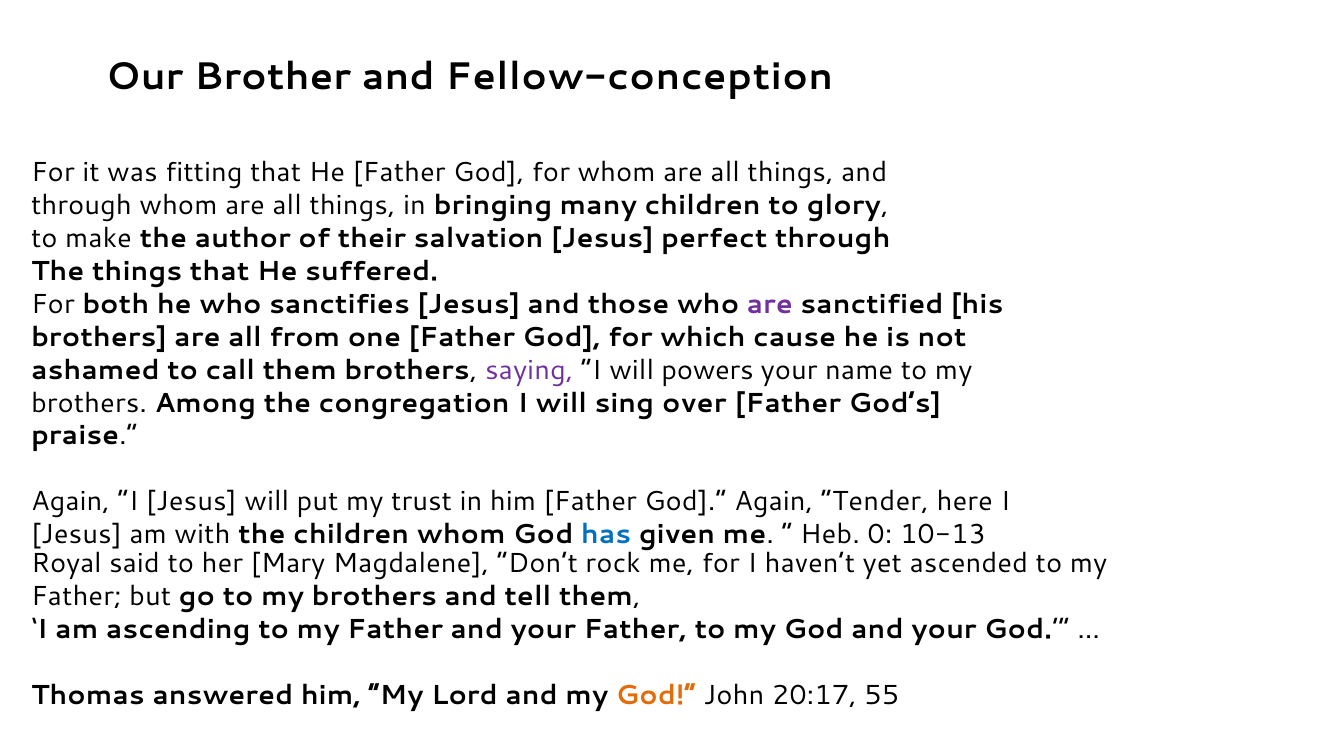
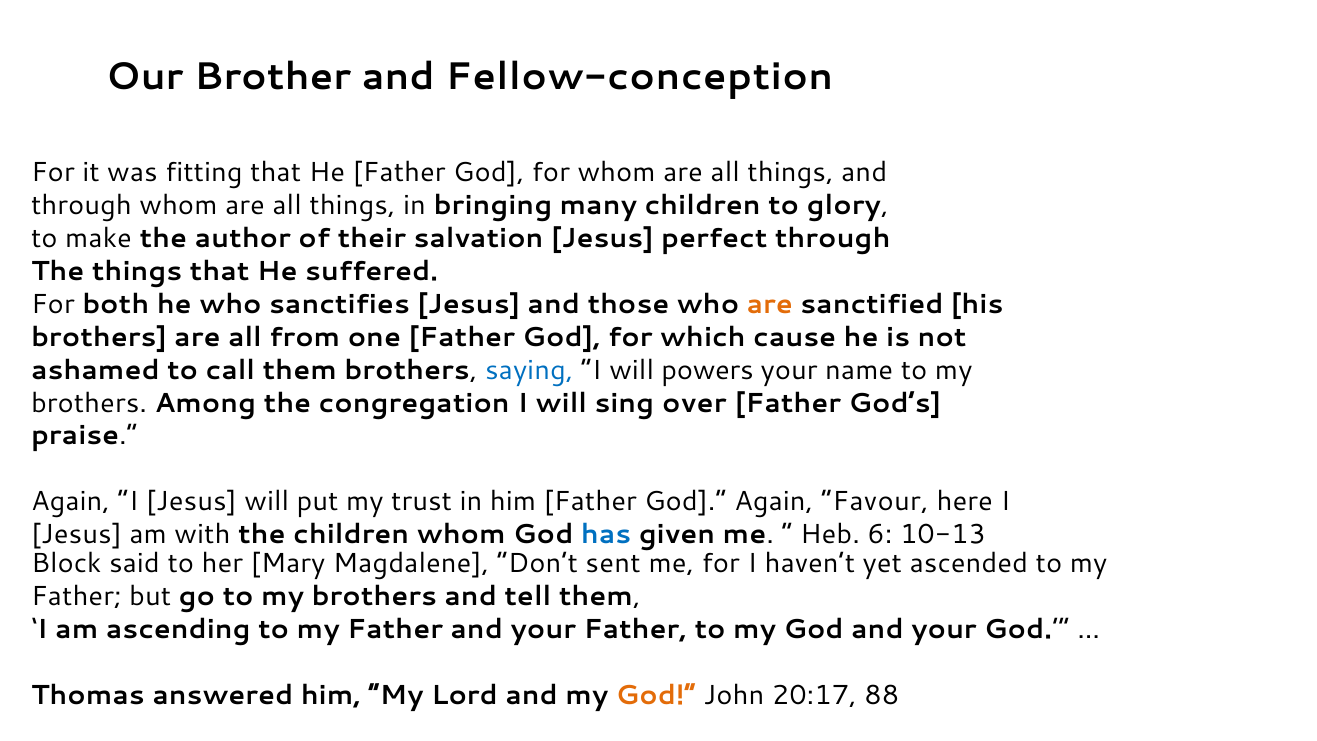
are colour: purple -> orange (770, 304)
saying colour: purple -> blue (529, 370)
Tender: Tender -> Favour (875, 502)
0: 0 -> 6 (880, 535)
Royal: Royal -> Block (66, 564)
rock: rock -> sent (613, 564)
55: 55 -> 88 (882, 696)
